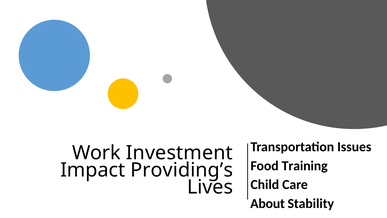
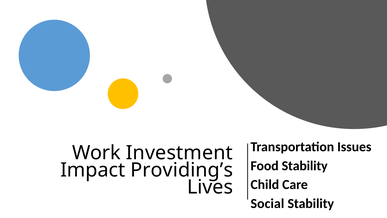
Food Training: Training -> Stability (305, 166)
About: About -> Social (267, 203)
